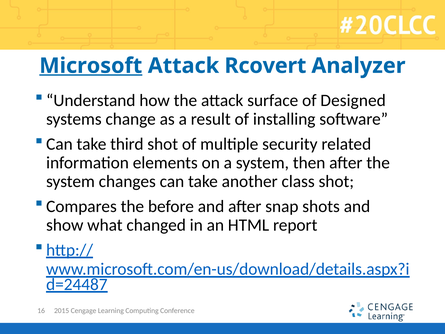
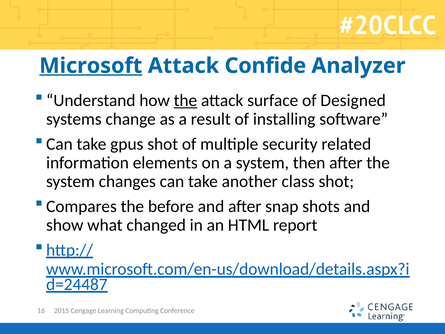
Rcovert: Rcovert -> Confide (265, 66)
the underline: none -> present (185, 100)
third: third -> gpus (127, 144)
